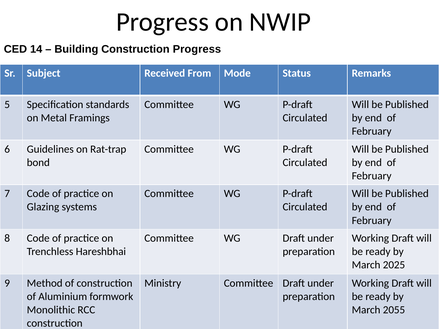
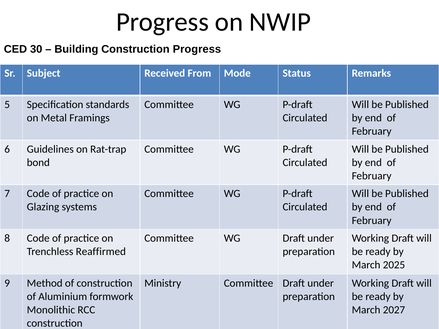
14: 14 -> 30 (36, 49)
Hareshbhai: Hareshbhai -> Reaffirmed (101, 252)
2055: 2055 -> 2027 (394, 310)
